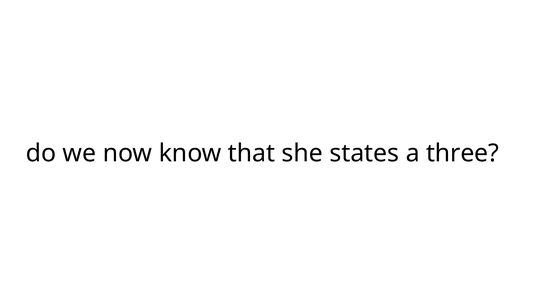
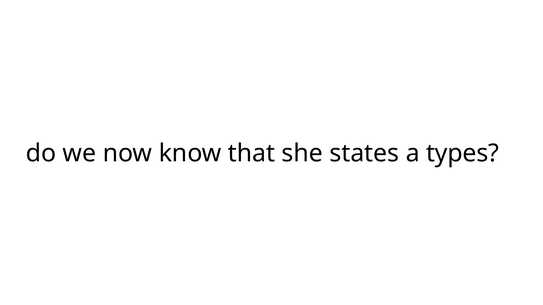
three: three -> types (463, 154)
